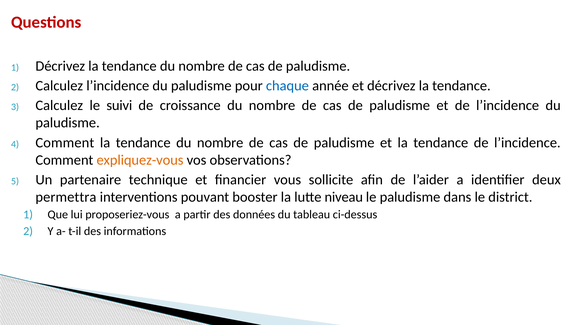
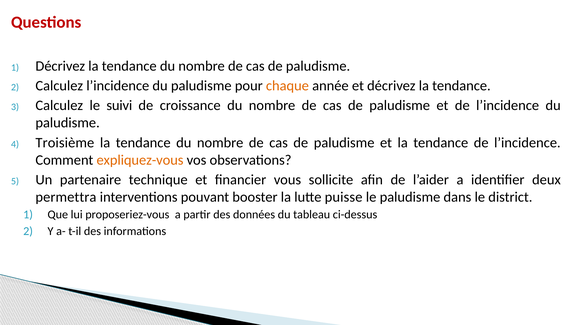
chaque colour: blue -> orange (287, 86)
Comment: Comment -> Troisième (65, 143)
niveau: niveau -> puisse (344, 197)
